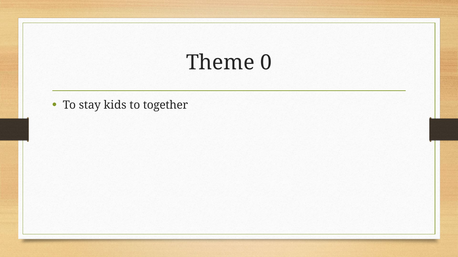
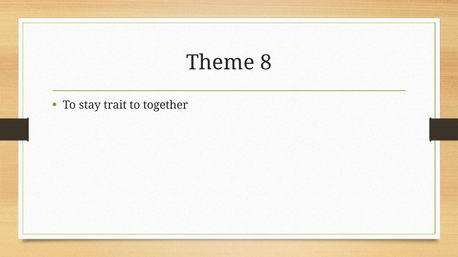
0: 0 -> 8 (266, 63)
kids: kids -> trait (115, 105)
